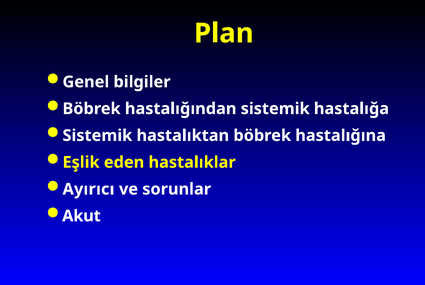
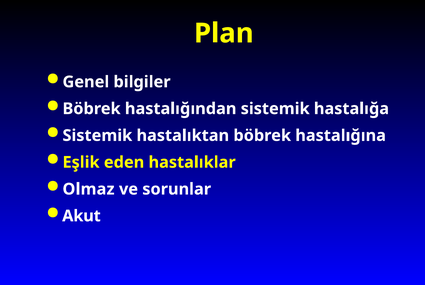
Ayırıcı: Ayırıcı -> Olmaz (89, 189)
